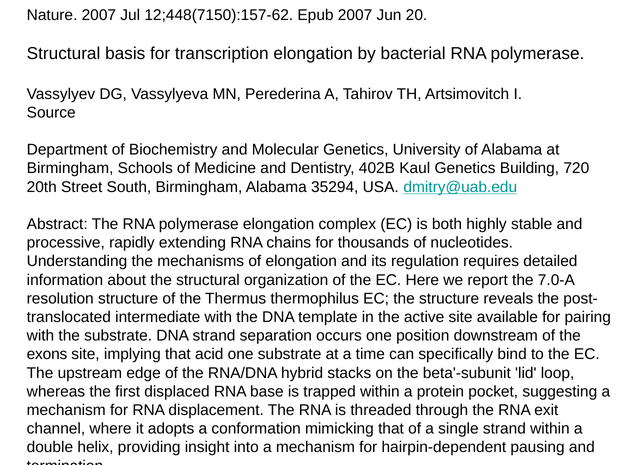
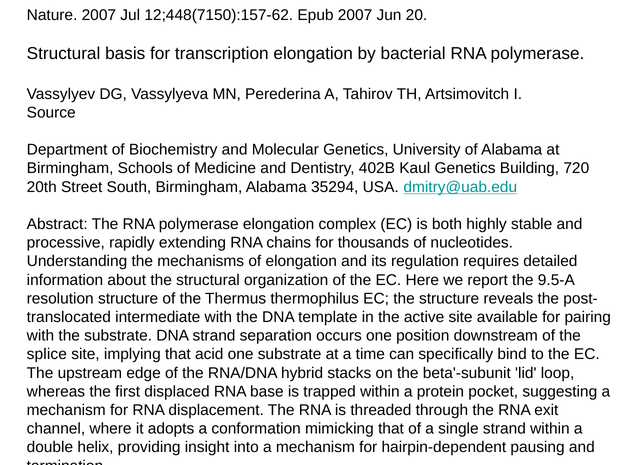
7.0-A: 7.0-A -> 9.5-A (556, 279)
exons: exons -> splice (47, 354)
